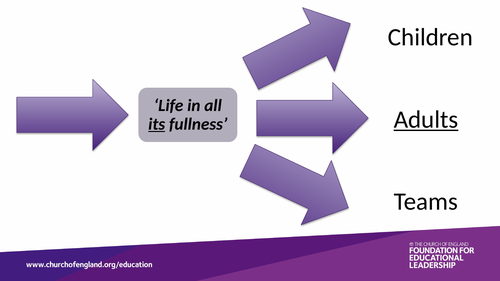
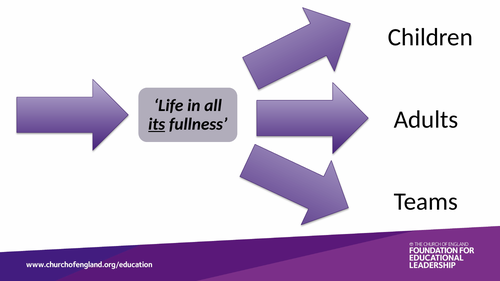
Adults underline: present -> none (426, 120)
